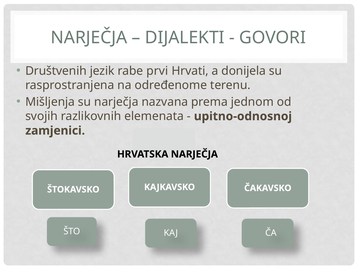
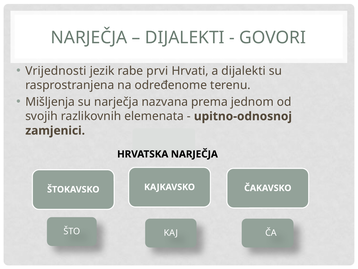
Društvenih: Društvenih -> Vrijednosti (56, 71)
a donijela: donijela -> dijalekti (244, 71)
